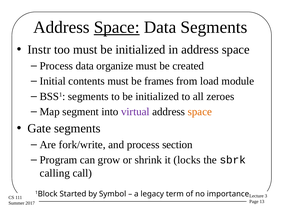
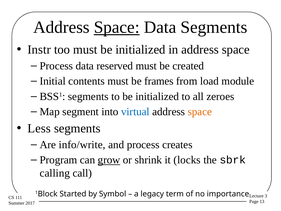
organize: organize -> reserved (115, 66)
virtual colour: purple -> blue (135, 112)
Gate: Gate -> Less (39, 128)
fork/write: fork/write -> info/write (82, 144)
section: section -> creates (177, 144)
grow underline: none -> present (109, 160)
